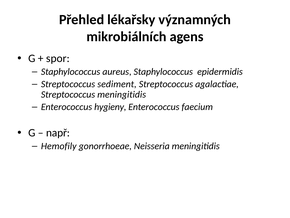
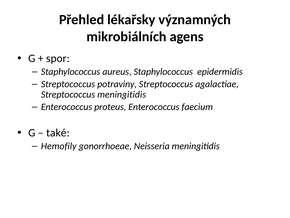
sediment: sediment -> potraviny (117, 84)
hygieny: hygieny -> proteus (110, 107)
např: např -> také (58, 133)
